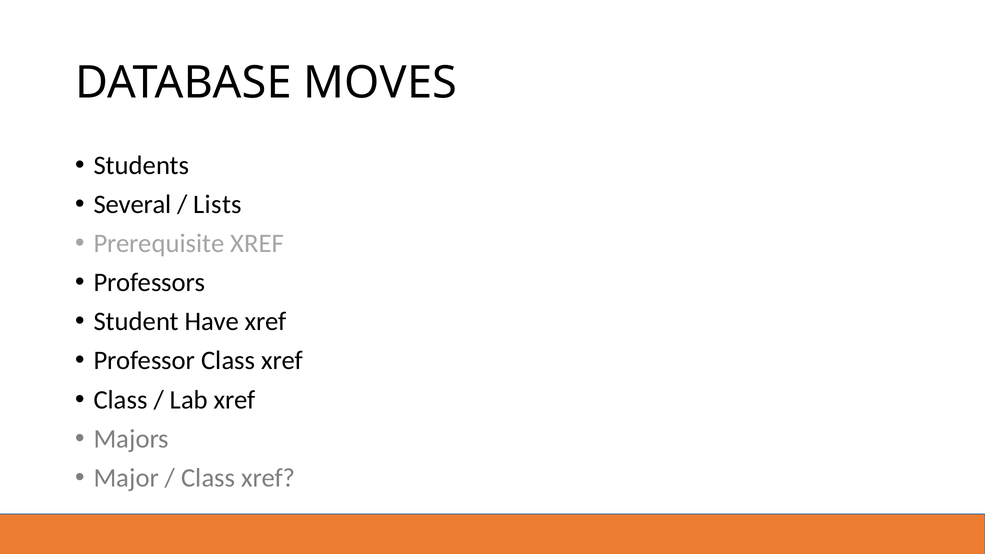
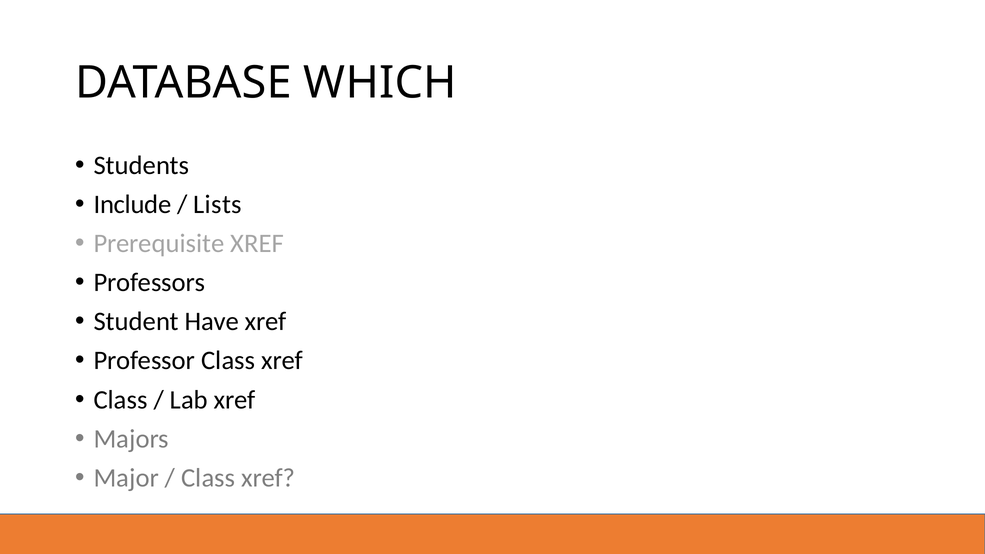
MOVES: MOVES -> WHICH (380, 83)
Several: Several -> Include (133, 204)
